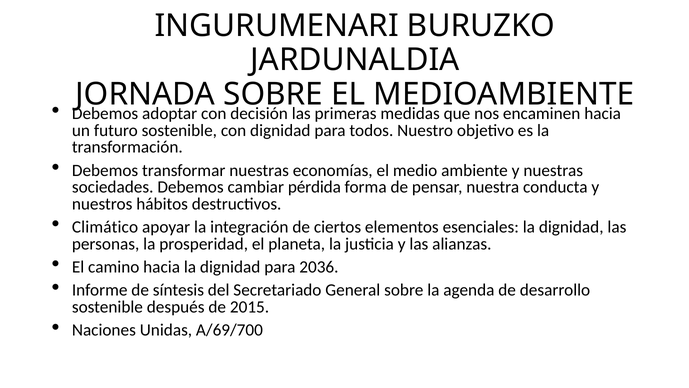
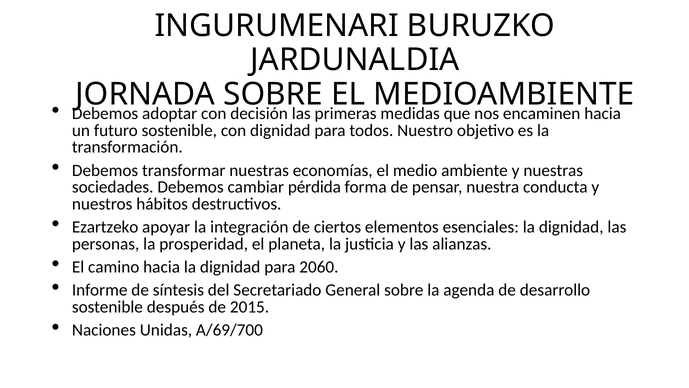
Climático: Climático -> Ezartzeko (105, 227)
2036: 2036 -> 2060 (319, 267)
